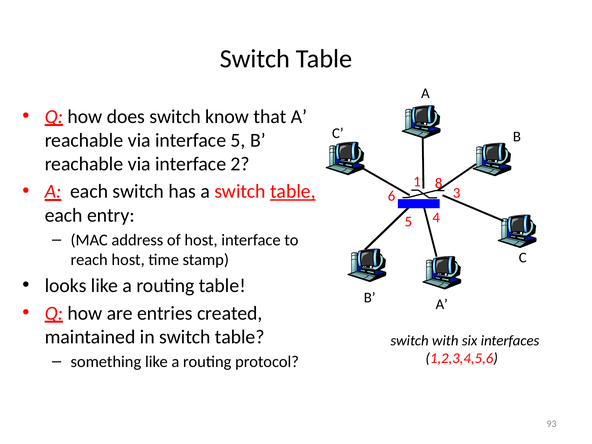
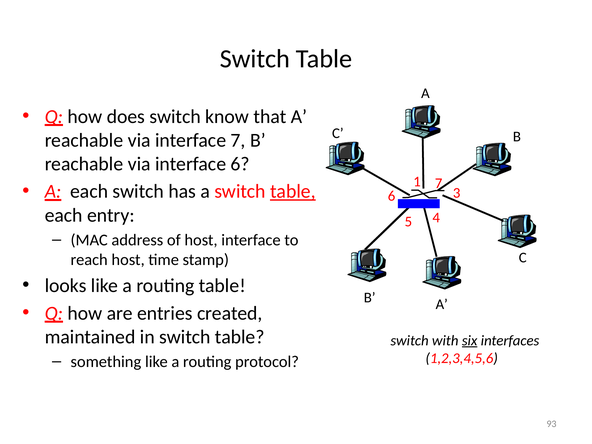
interface 5: 5 -> 7 (238, 140)
interface 2: 2 -> 6 (240, 164)
1 8: 8 -> 7 (439, 183)
six underline: none -> present (470, 341)
